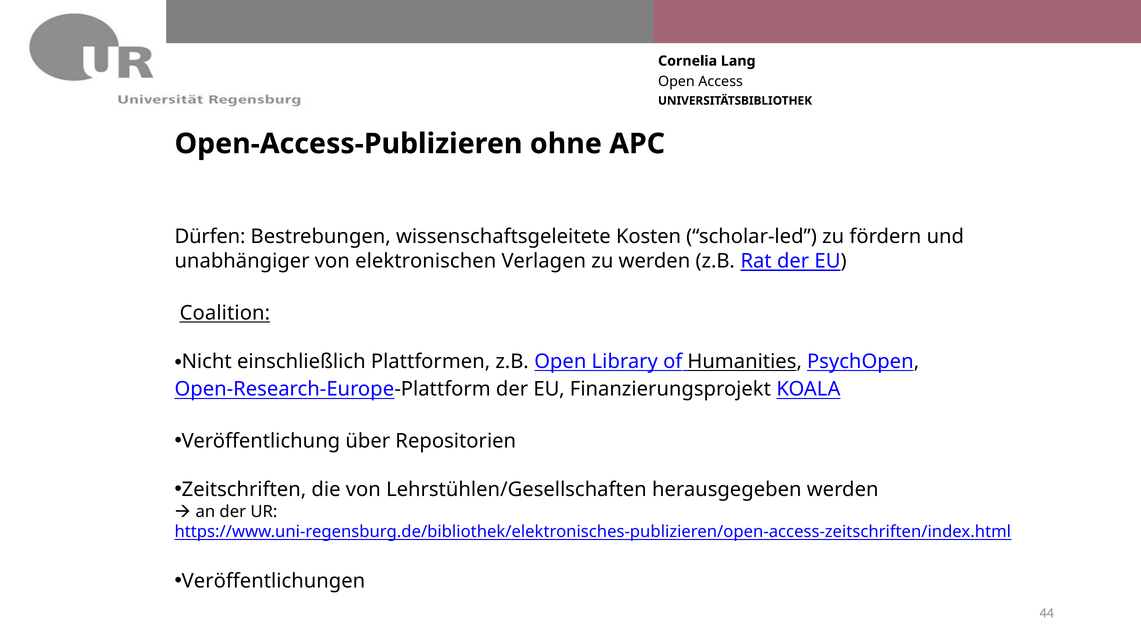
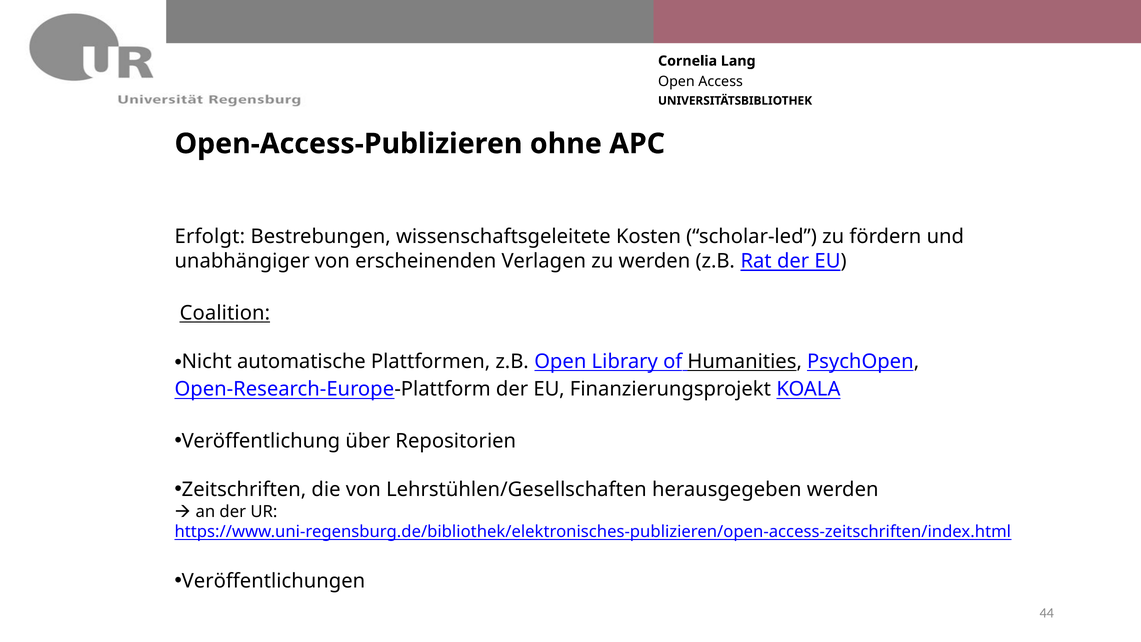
Dürfen: Dürfen -> Erfolgt (210, 237)
elektronischen: elektronischen -> erscheinenden (426, 261)
einschließlich: einschließlich -> automatische (301, 361)
